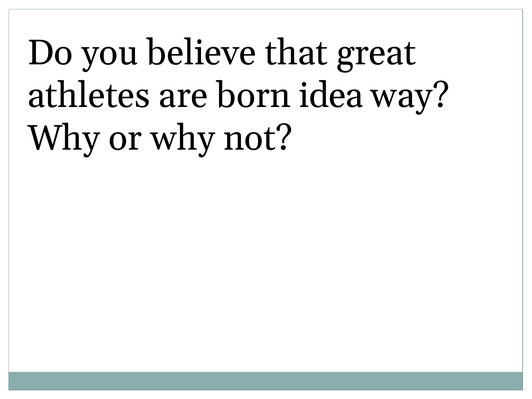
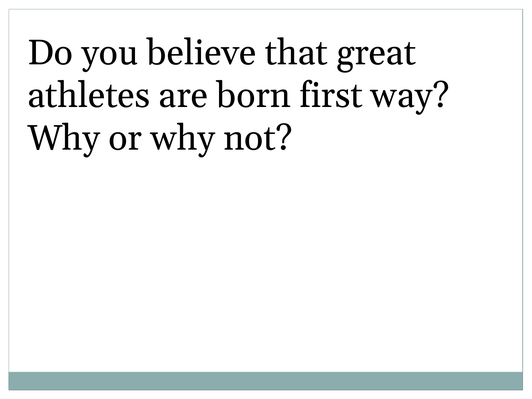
idea: idea -> first (331, 96)
